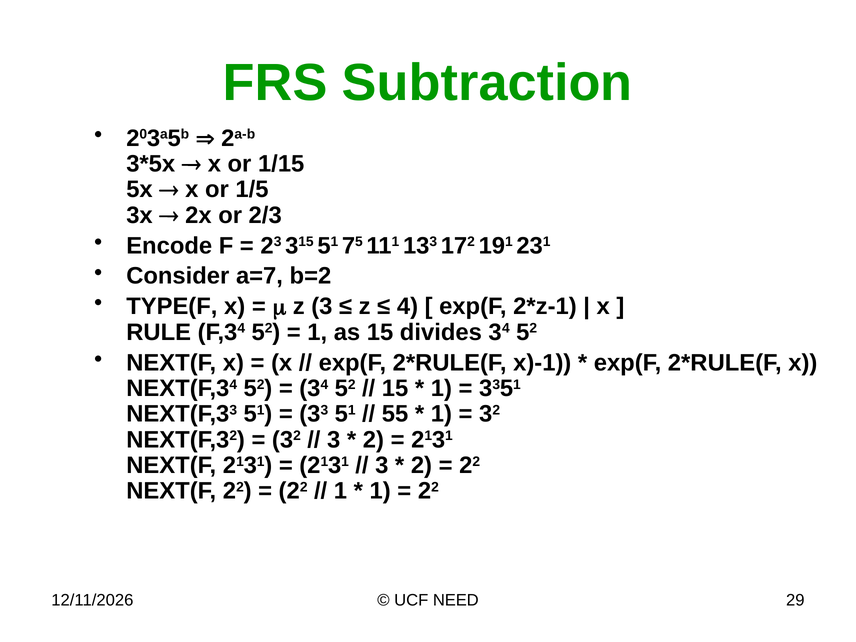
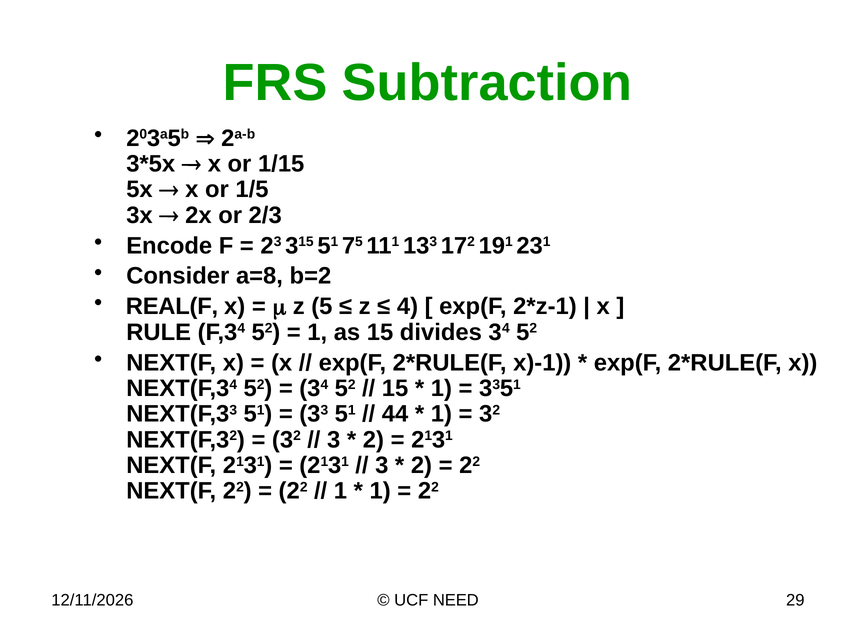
a=7: a=7 -> a=8 (259, 276)
TYPE(F: TYPE(F -> REAL(F (172, 307)
z 3: 3 -> 5 (322, 307)
55: 55 -> 44 (395, 414)
